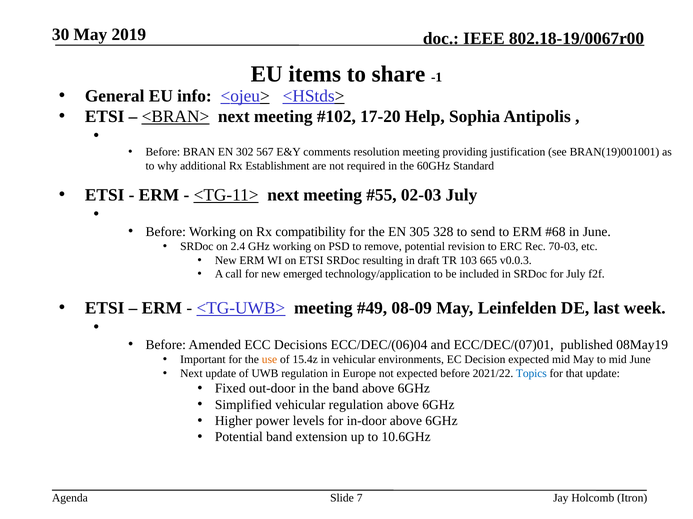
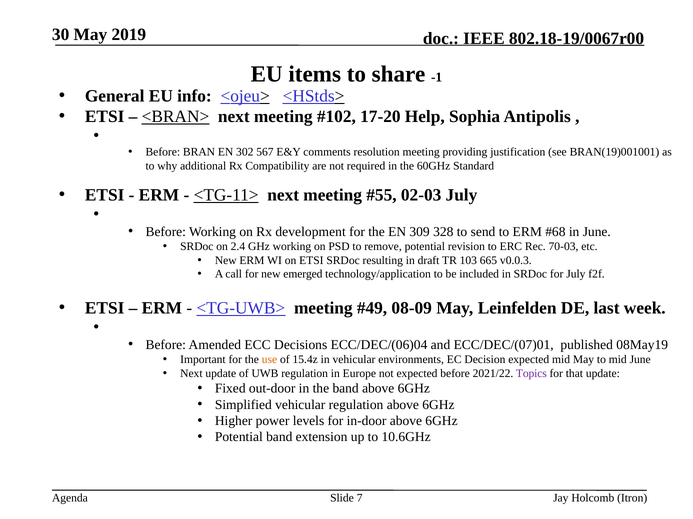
Establishment: Establishment -> Compatibility (277, 166)
compatibility: compatibility -> development (311, 232)
305: 305 -> 309 (420, 232)
Topics colour: blue -> purple (531, 374)
